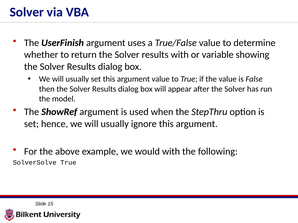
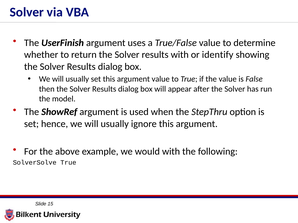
variable: variable -> identify (218, 55)
